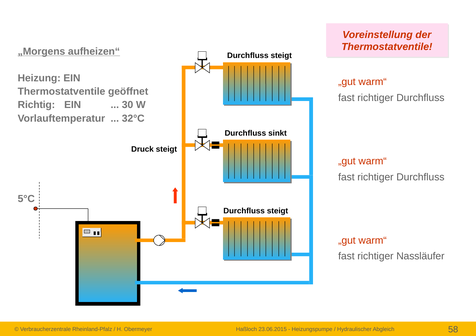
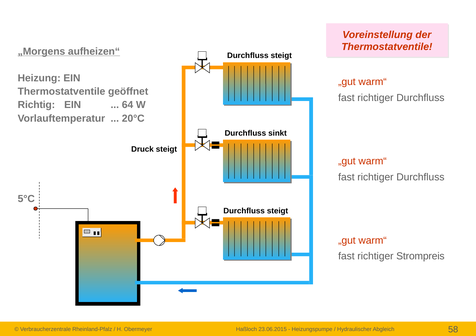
30: 30 -> 64 (128, 105)
32°C: 32°C -> 20°C (133, 119)
Nassläufer: Nassläufer -> Strompreis (420, 257)
